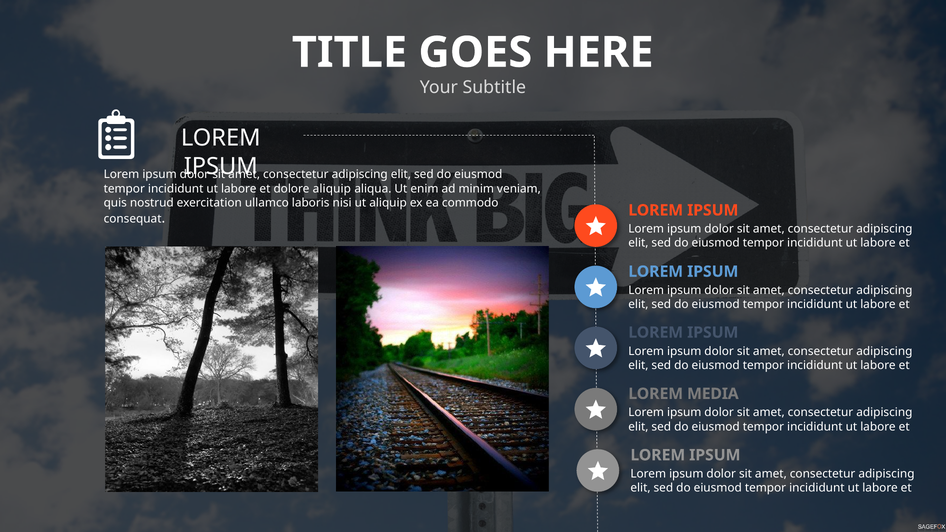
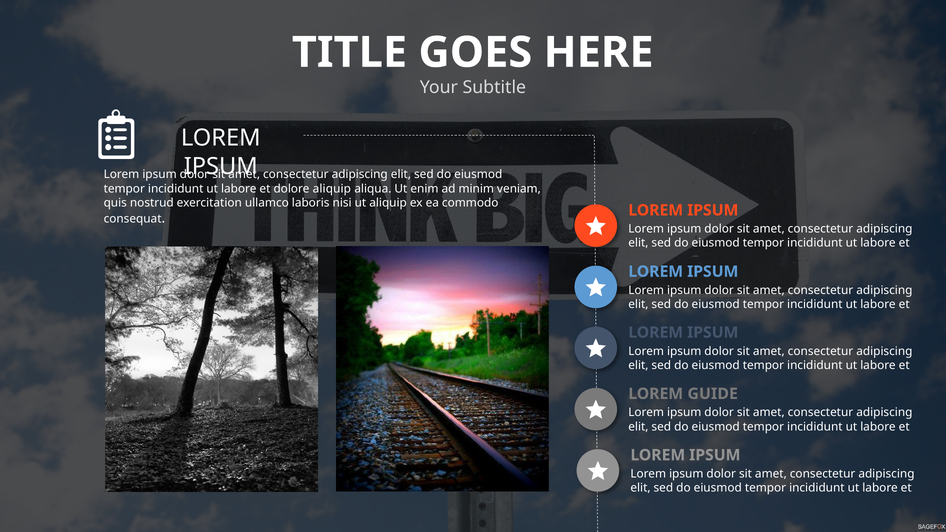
MEDIA: MEDIA -> GUIDE (713, 394)
